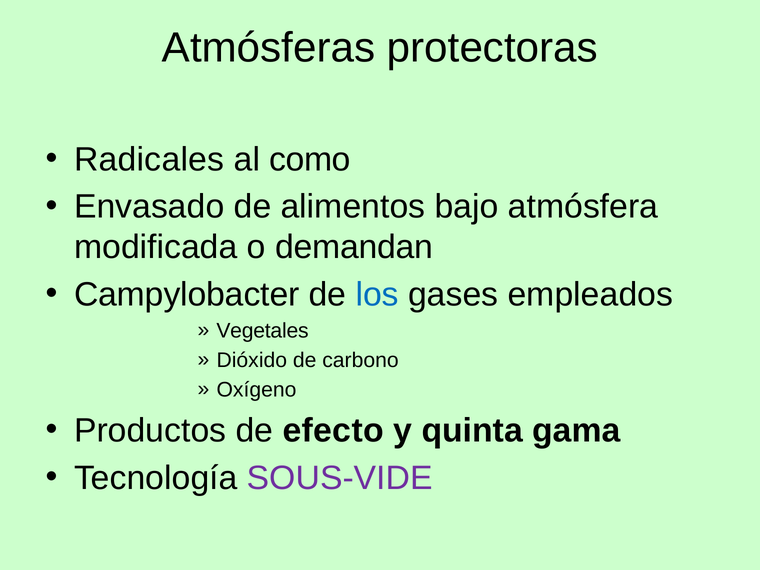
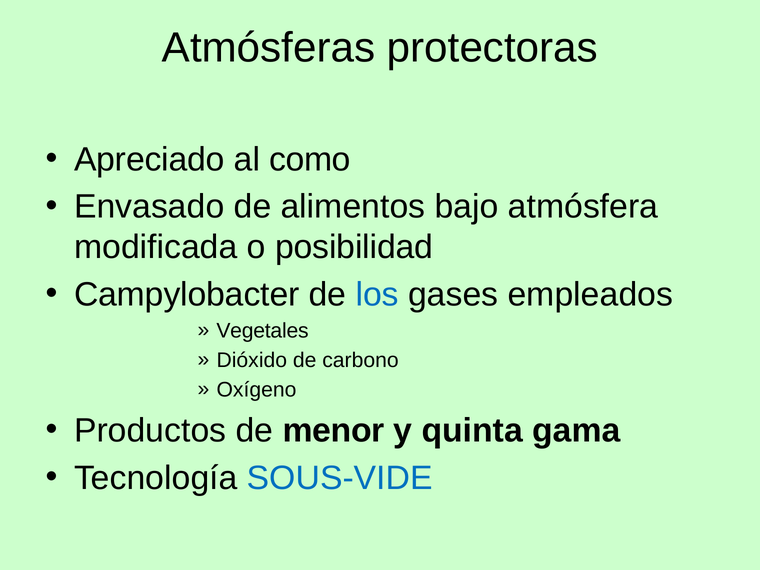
Radicales: Radicales -> Apreciado (149, 159)
demandan: demandan -> posibilidad (354, 247)
efecto: efecto -> menor (334, 431)
SOUS-VIDE colour: purple -> blue (340, 478)
